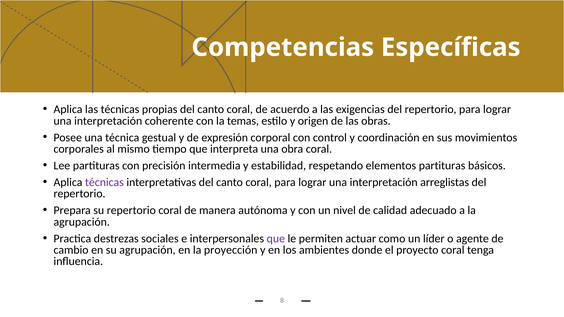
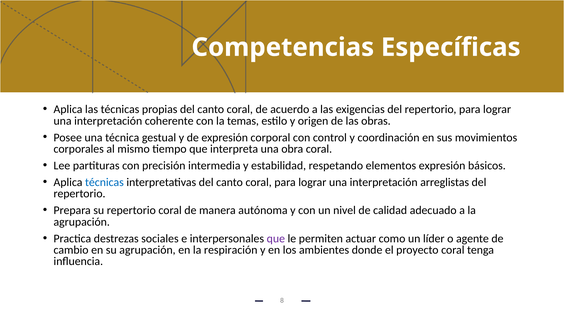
elementos partituras: partituras -> expresión (442, 166)
técnicas colour: purple -> blue (104, 182)
proyección: proyección -> respiración (231, 250)
